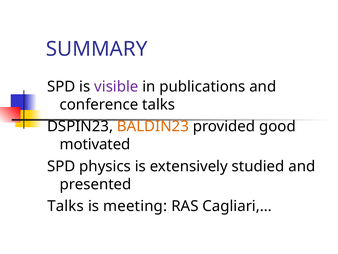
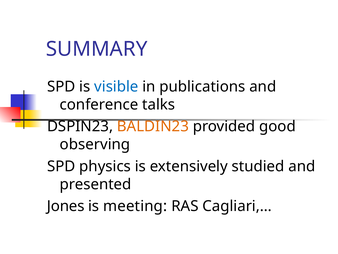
visible colour: purple -> blue (116, 86)
motivated: motivated -> observing (95, 144)
Talks: Talks -> Jones (66, 206)
